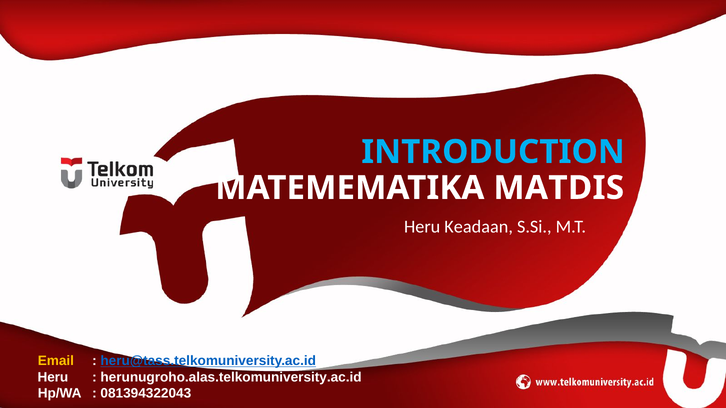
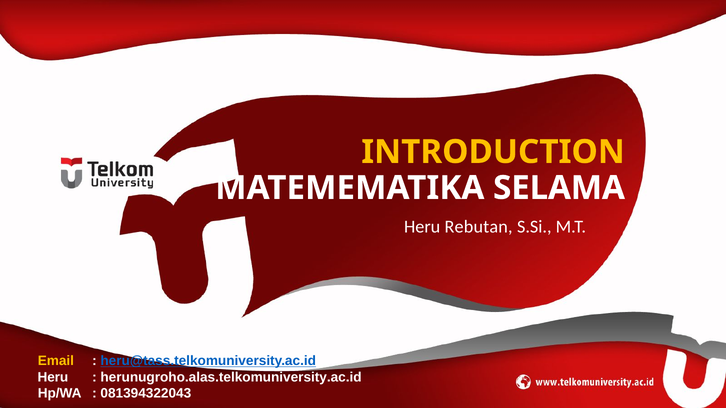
INTRODUCTION colour: light blue -> yellow (493, 152)
MATDIS: MATDIS -> SELAMA (559, 188)
Keadaan: Keadaan -> Rebutan (479, 227)
